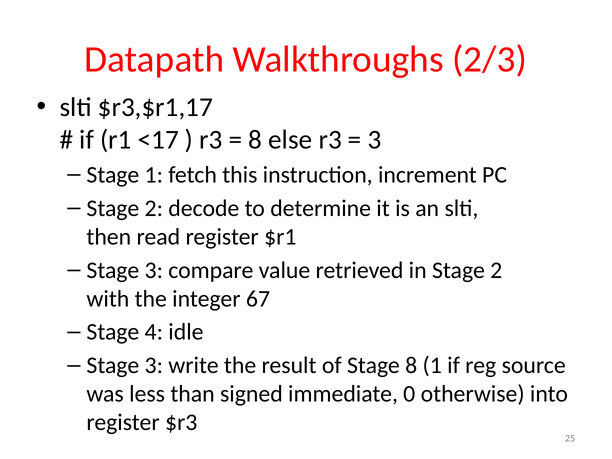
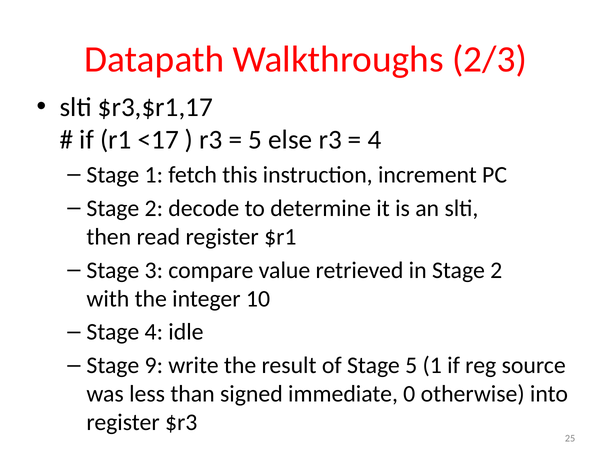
8: 8 -> 5 (255, 140)
3: 3 -> 4 (375, 140)
67: 67 -> 10 (258, 299)
3: 3 -> 9 (154, 365)
Stage 8: 8 -> 5 (411, 365)
